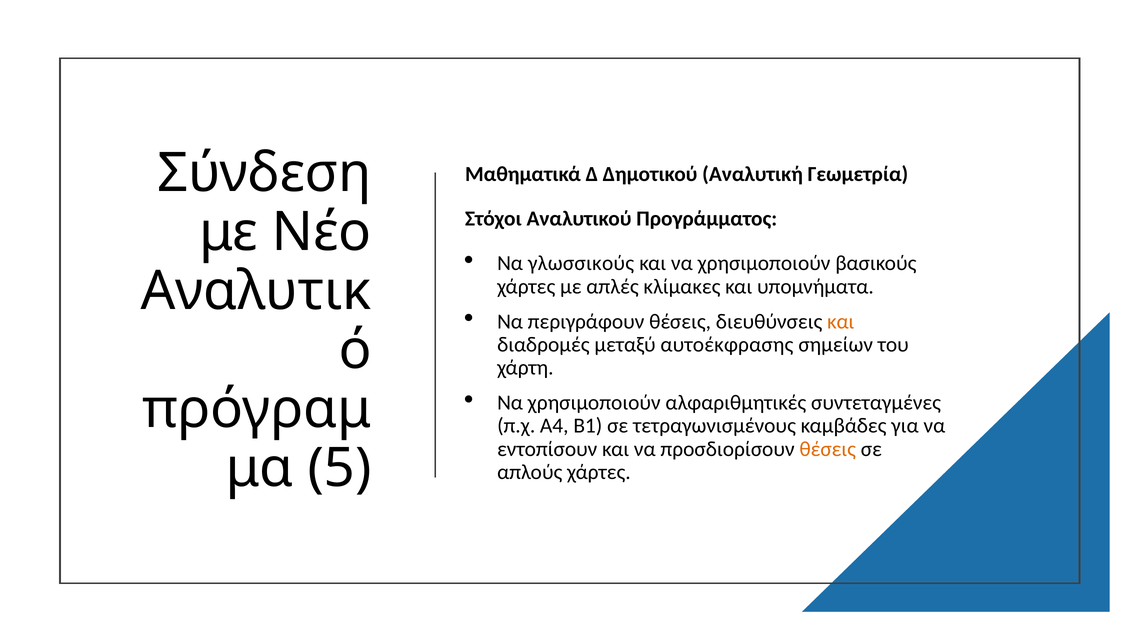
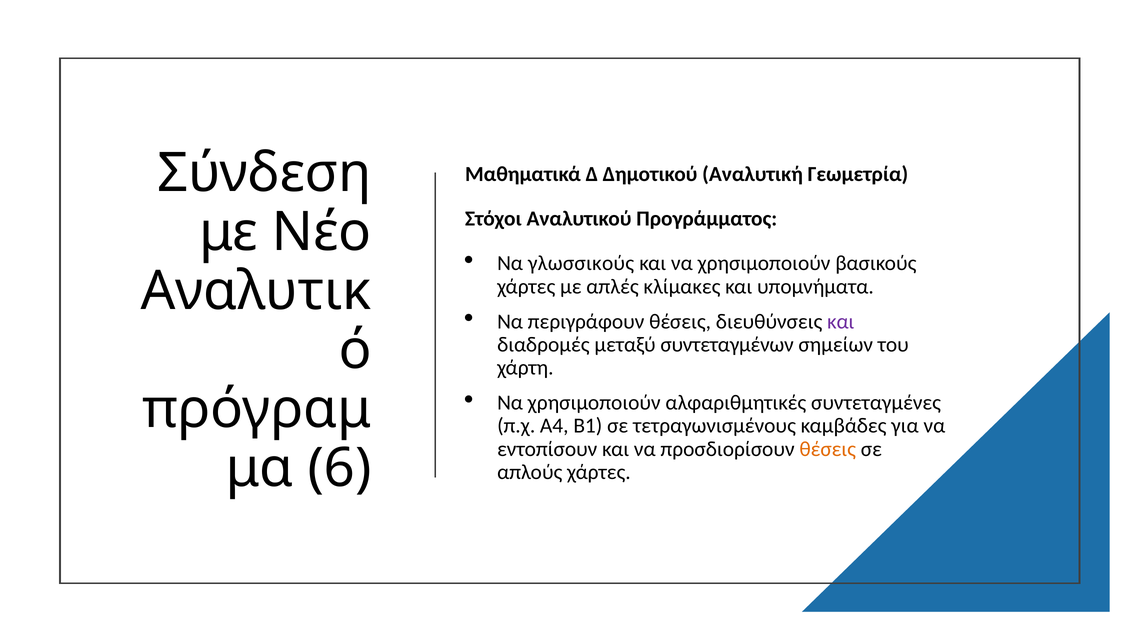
και colour: orange -> purple (841, 321)
αυτοέκφρασης: αυτοέκφρασης -> συντεταγμένων (727, 344)
5: 5 -> 6 (340, 468)
